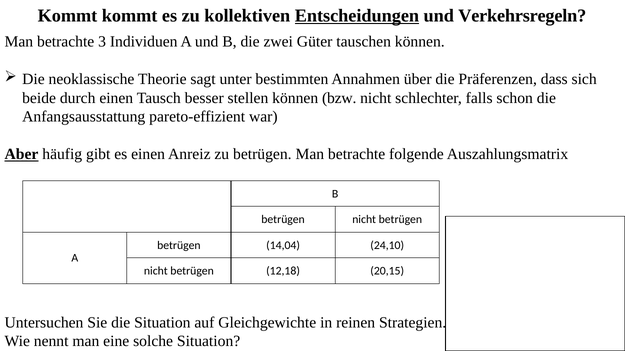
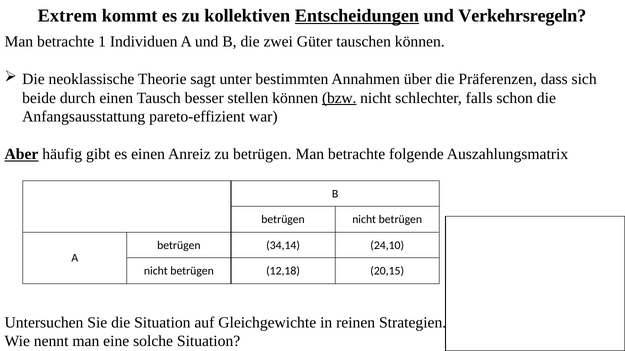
Kommt: Kommt -> Extrem (67, 16)
3: 3 -> 1 (102, 42)
bzw underline: none -> present (339, 98)
14,04: 14,04 -> 34,14 (283, 246)
